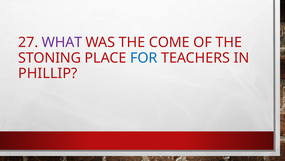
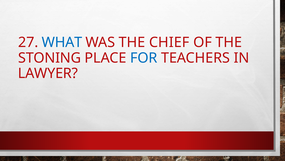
WHAT colour: purple -> blue (62, 42)
COME: COME -> CHIEF (169, 42)
PHILLIP: PHILLIP -> LAWYER (48, 73)
